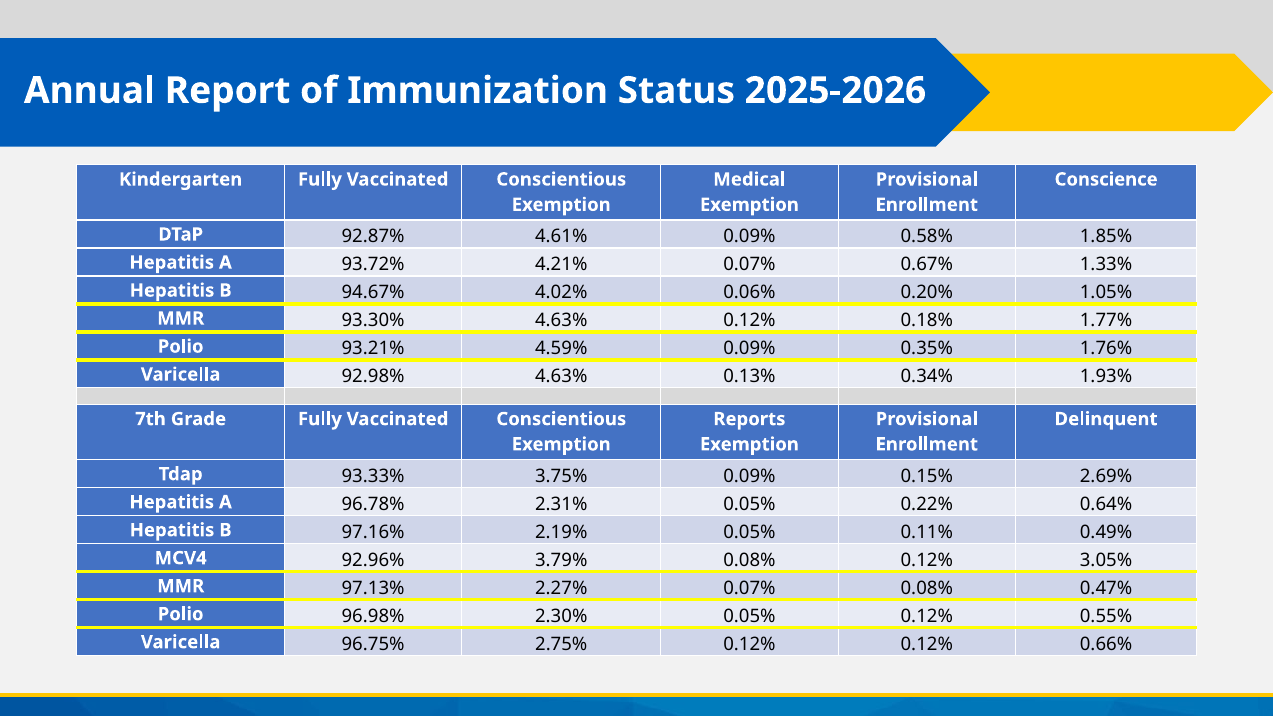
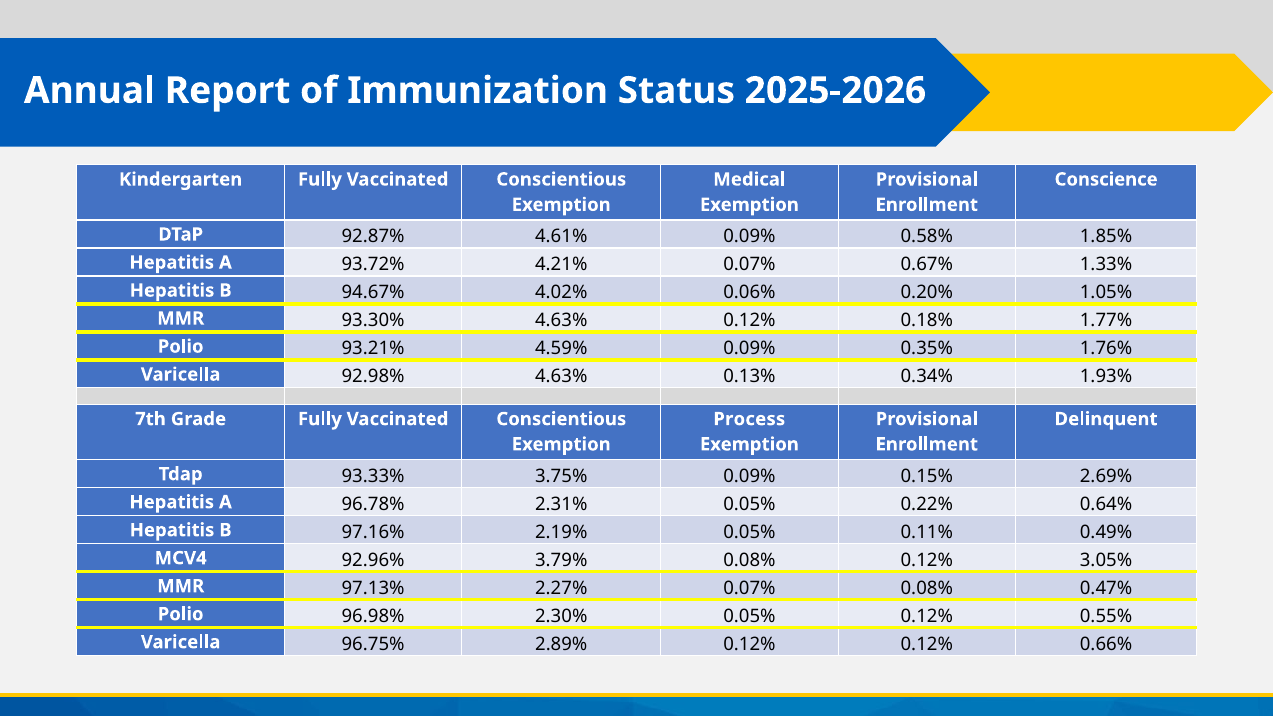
Reports: Reports -> Process (749, 419)
2.75%: 2.75% -> 2.89% (561, 644)
